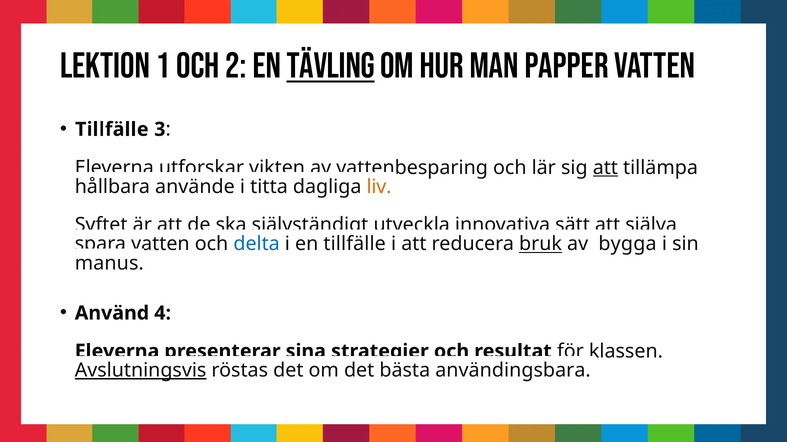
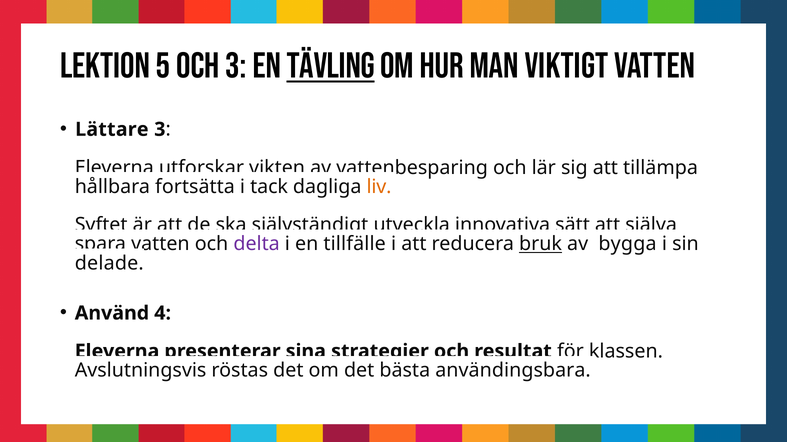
1: 1 -> 5 (163, 66)
och 2: 2 -> 3 (236, 66)
papper: papper -> viktigt (566, 66)
Tillfälle: Tillfälle -> Lättare (112, 130)
att underline: present -> none (605, 168)
använde: använde -> fortsätta (195, 187)
titta: titta -> tack (269, 187)
delta colour: blue -> purple (257, 244)
manus: manus -> delade (109, 263)
Avslutningsvis underline: present -> none (141, 371)
